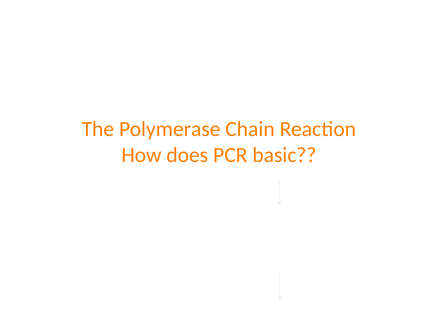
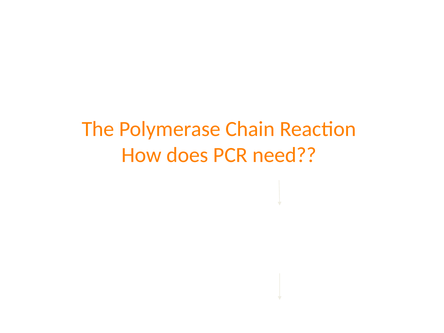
basic: basic -> need (284, 155)
